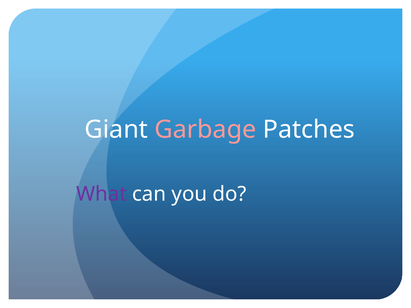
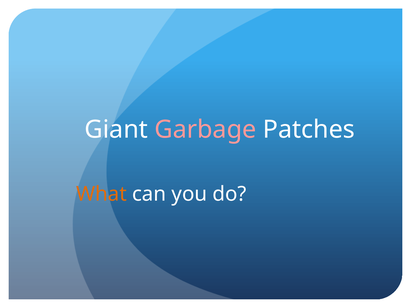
What colour: purple -> orange (101, 194)
